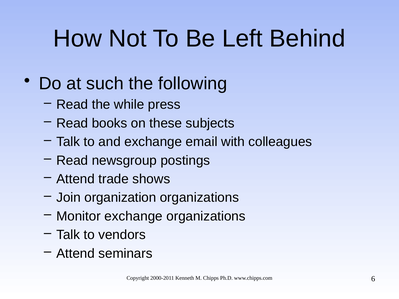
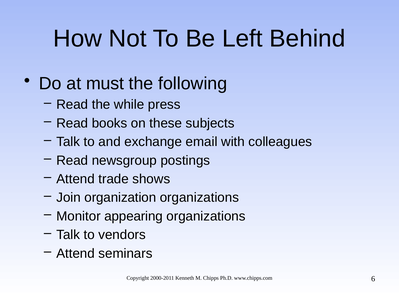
such: such -> must (105, 84)
Monitor exchange: exchange -> appearing (134, 216)
